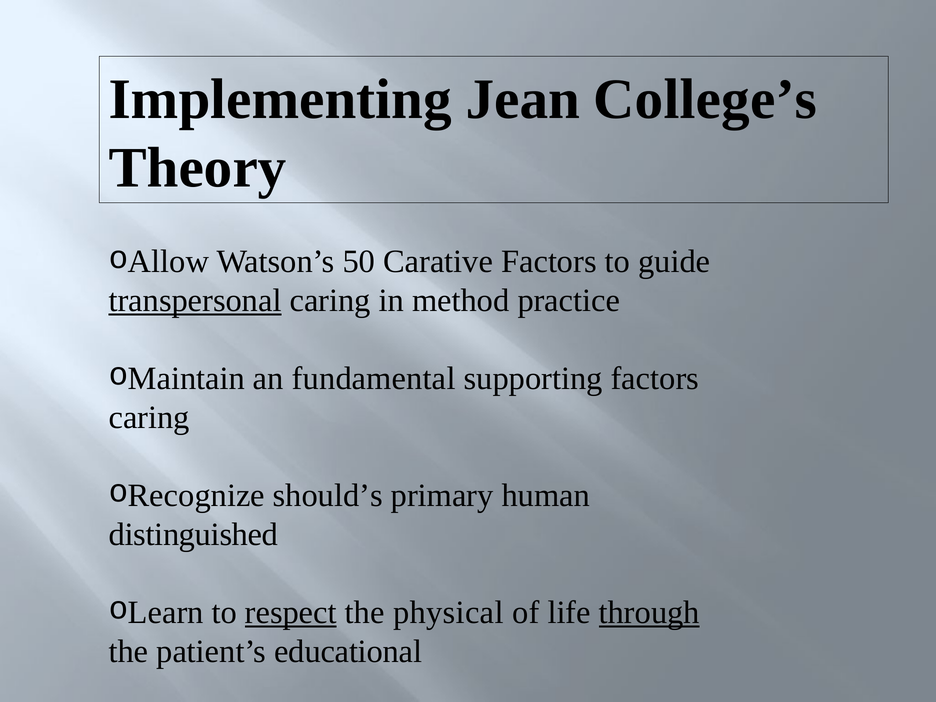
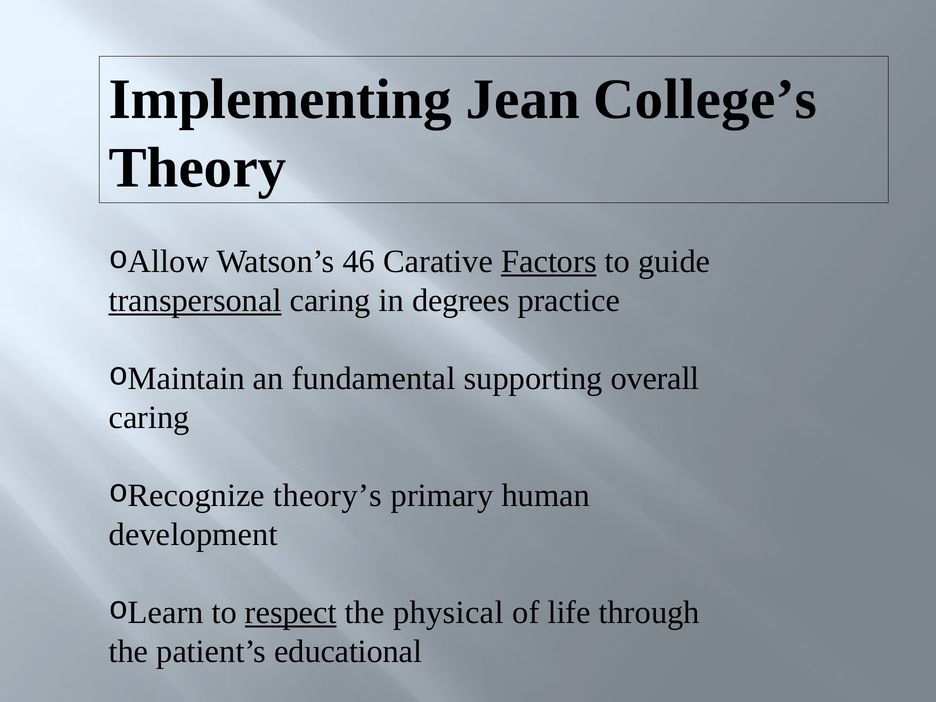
50: 50 -> 46 (359, 262)
Factors underline: none -> present (549, 262)
method: method -> degrees (461, 301)
supporting factors: factors -> overall (655, 379)
should’s: should’s -> theory’s (328, 496)
distinguished: distinguished -> development (193, 535)
through underline: present -> none (649, 613)
